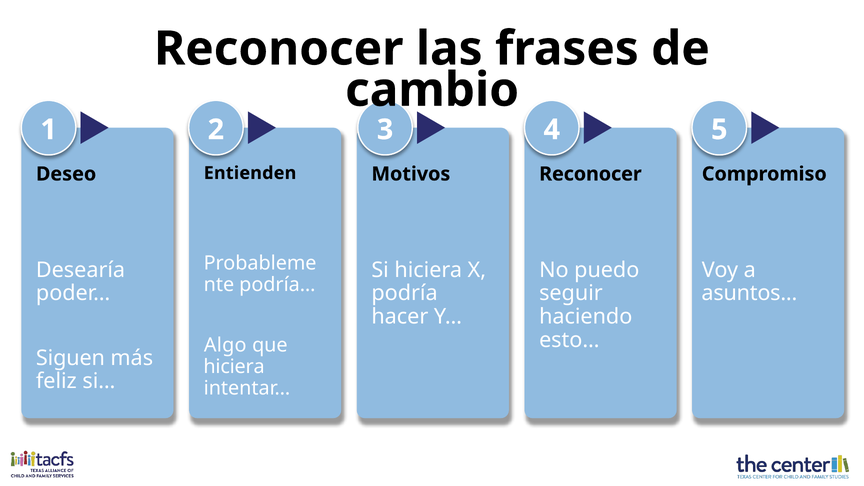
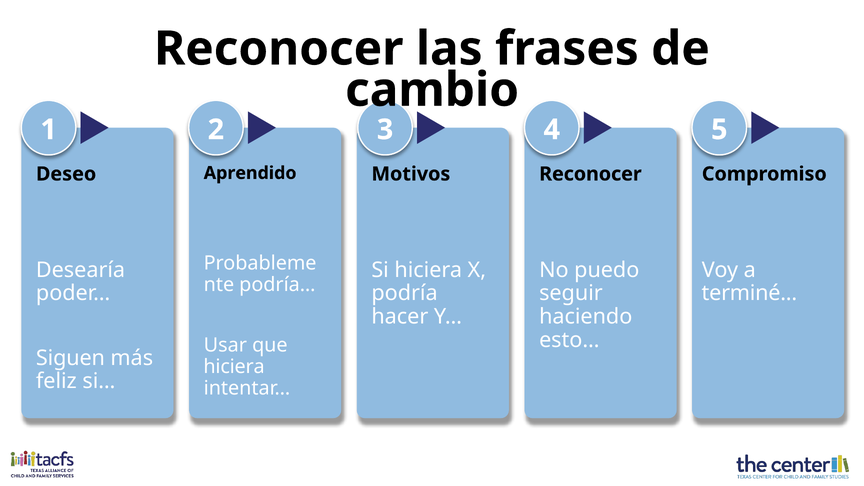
Entienden: Entienden -> Aprendido (250, 173)
asuntos: asuntos -> terminé (749, 293)
Algo: Algo -> Usar (225, 345)
